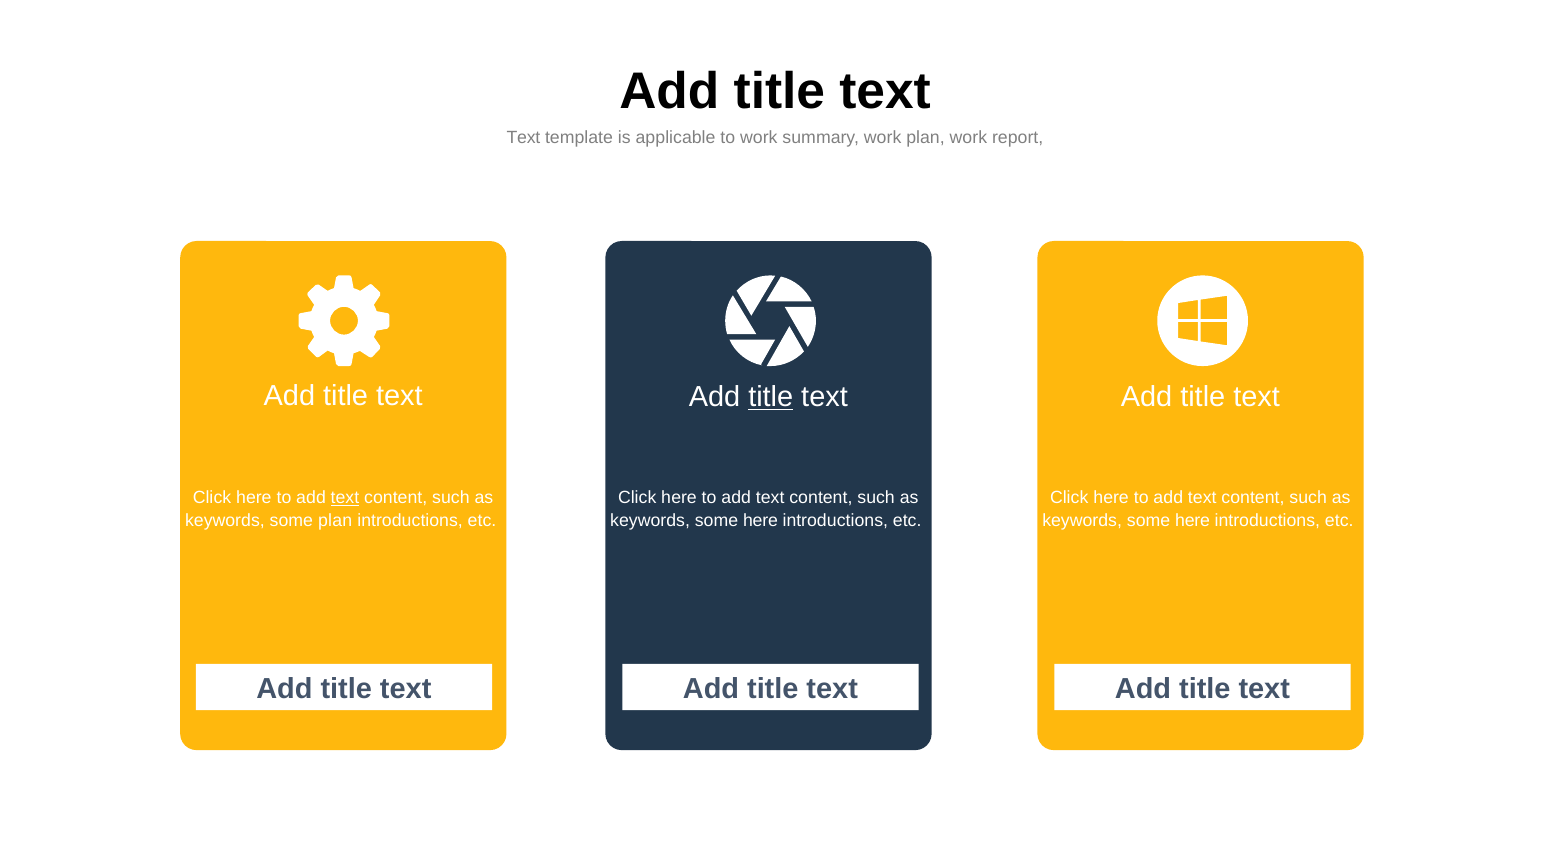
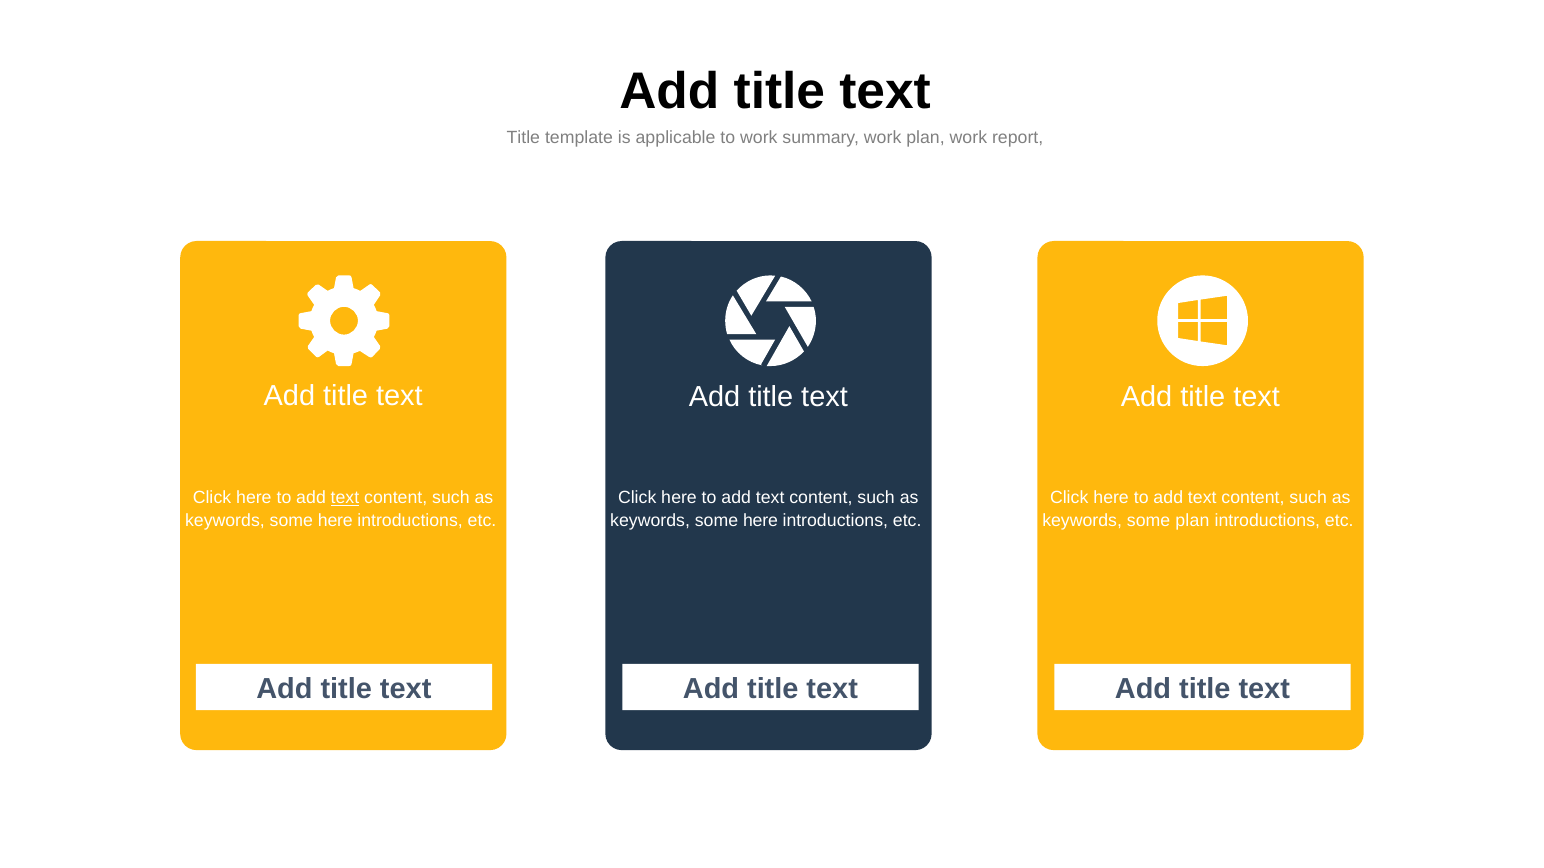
Text: Text -> Title (523, 138)
title underline: present -> none (771, 397)
plan: plan -> here (335, 521)
here: here -> plan (1192, 521)
